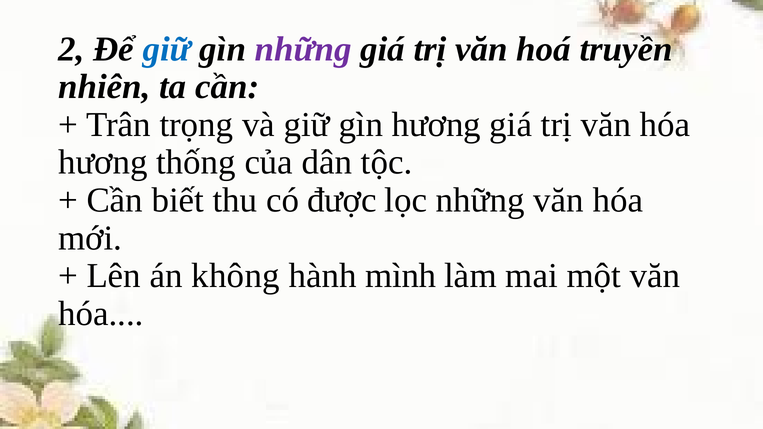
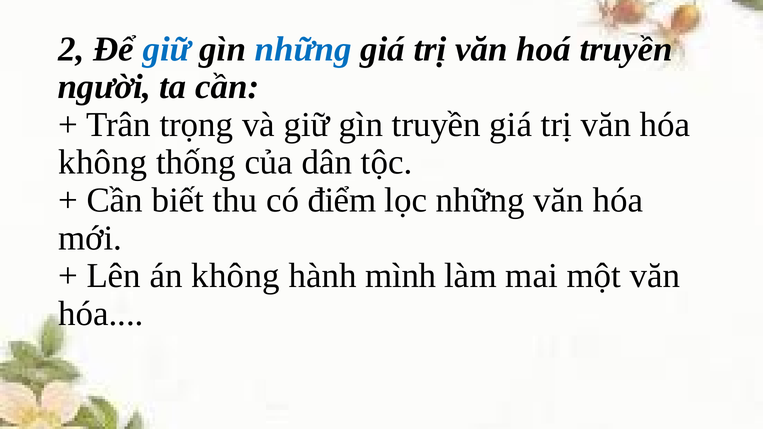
những colour: purple -> blue (303, 49)
nhiên: nhiên -> người (105, 87)
gìn hương: hương -> truyền (436, 125)
hương: hương -> không (103, 163)
được: được -> điểm (342, 200)
